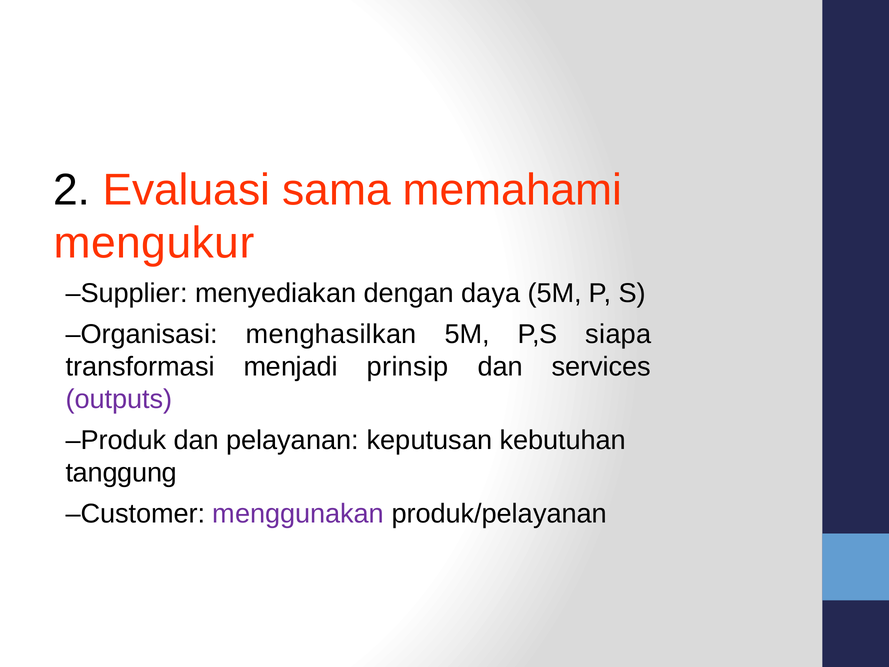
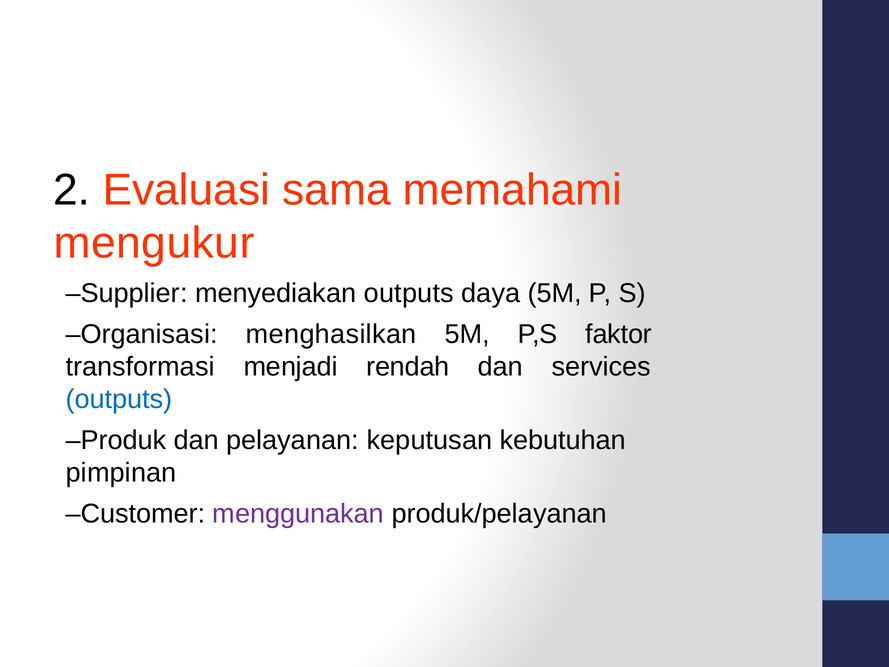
menyediakan dengan: dengan -> outputs (409, 293)
siapa: siapa -> faktor (619, 334)
prinsip: prinsip -> rendah (408, 367)
outputs colour: purple -> blue (119, 399)
tanggung: tanggung -> pimpinan (121, 473)
